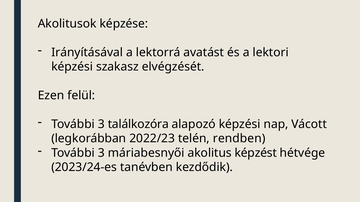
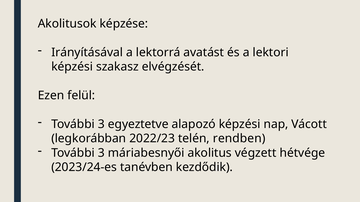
találkozóra: találkozóra -> egyeztetve (138, 124)
képzést: képzést -> végzett (256, 153)
